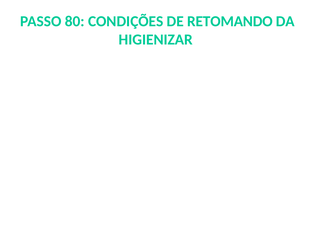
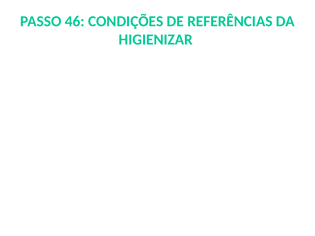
80: 80 -> 46 (75, 21)
RETOMANDO: RETOMANDO -> REFERÊNCIAS (230, 21)
